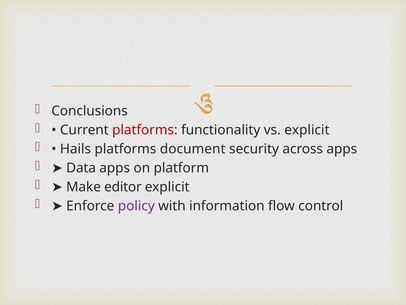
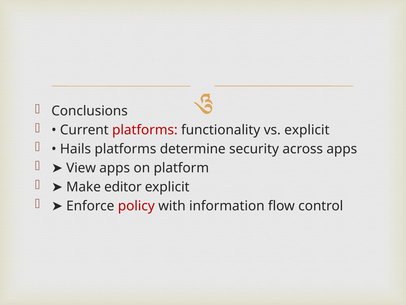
document: document -> determine (193, 149)
Data: Data -> View (81, 168)
policy colour: purple -> red (136, 206)
